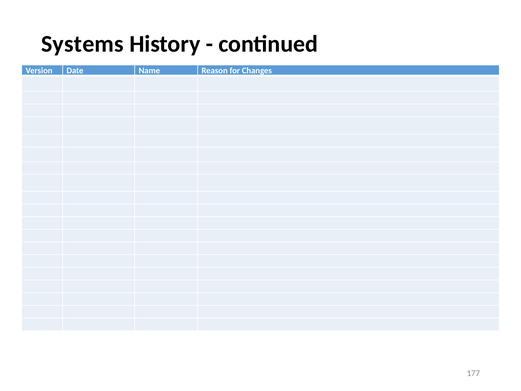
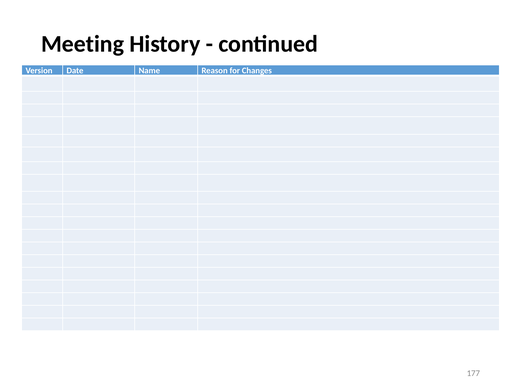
Systems: Systems -> Meeting (83, 44)
